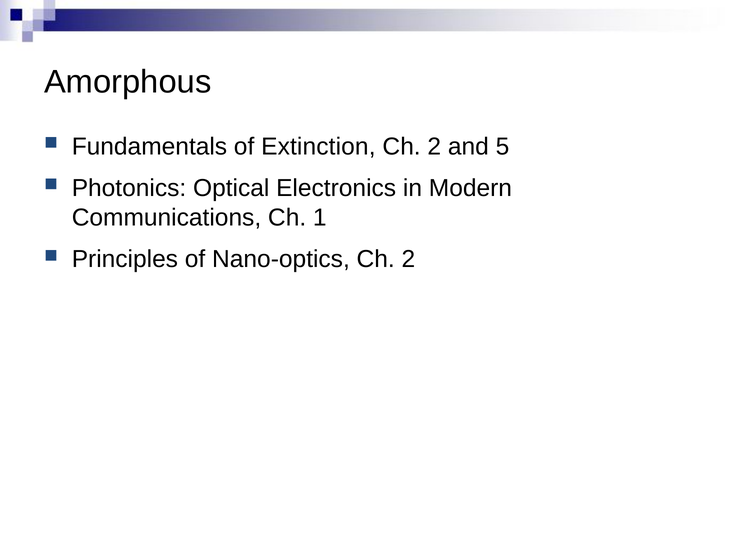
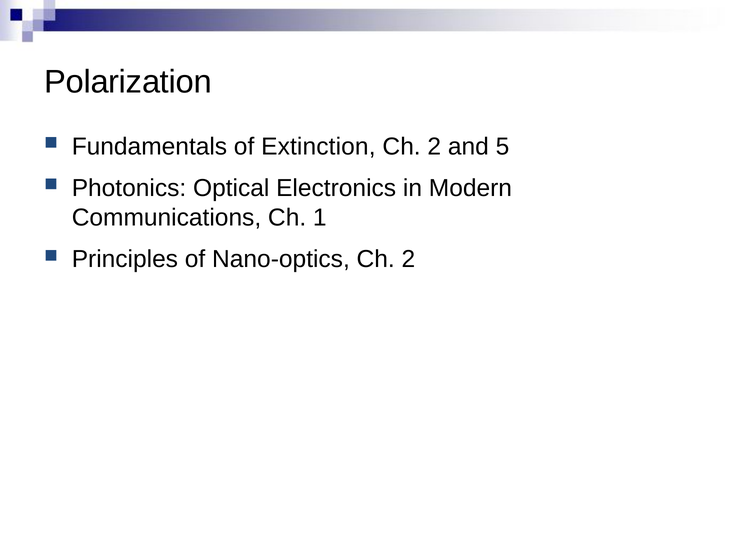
Amorphous: Amorphous -> Polarization (128, 82)
